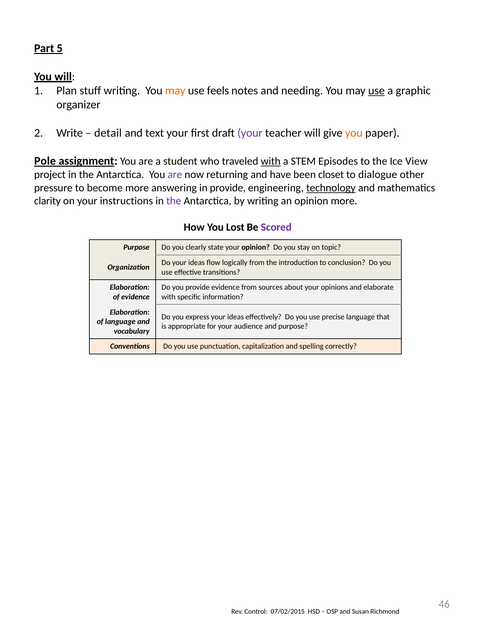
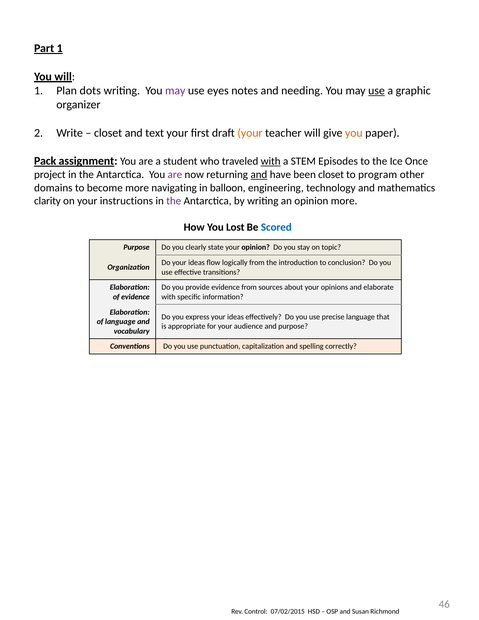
Part 5: 5 -> 1 (60, 48)
stuff: stuff -> dots (90, 91)
may colour: orange -> purple (175, 91)
feels: feels -> eyes (218, 91)
detail: detail -> closet (108, 133)
your colour: purple -> orange (250, 133)
Pole: Pole -> Pack (45, 161)
View: View -> Once (417, 161)
and underline: none -> present (259, 175)
dialogue: dialogue -> program (378, 175)
pressure: pressure -> domains (53, 188)
answering: answering -> navigating (174, 188)
in provide: provide -> balloon (228, 188)
technology underline: present -> none (331, 188)
Scored colour: purple -> blue (276, 227)
